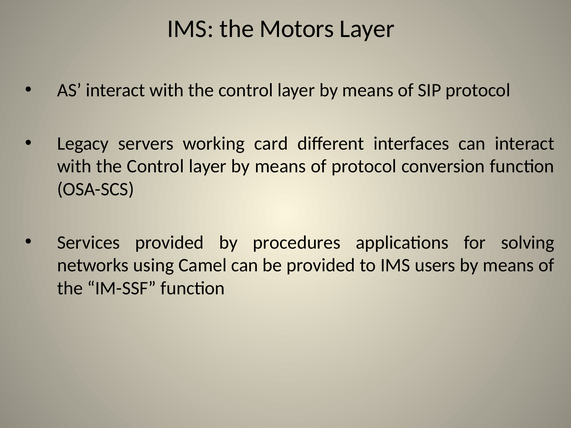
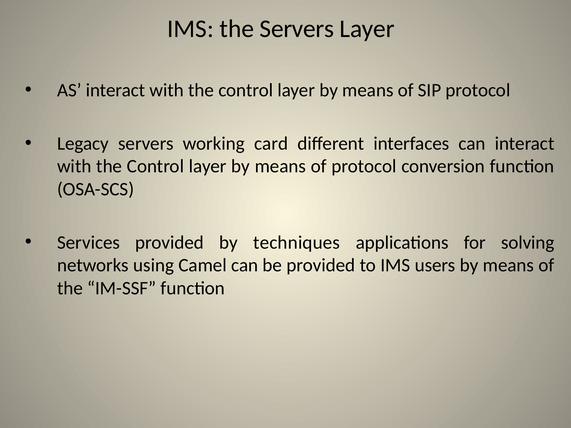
the Motors: Motors -> Servers (297, 29)
procedures: procedures -> techniques (297, 243)
